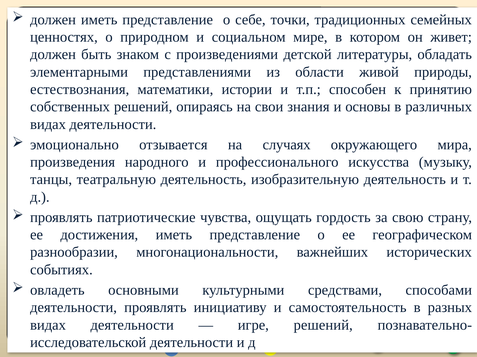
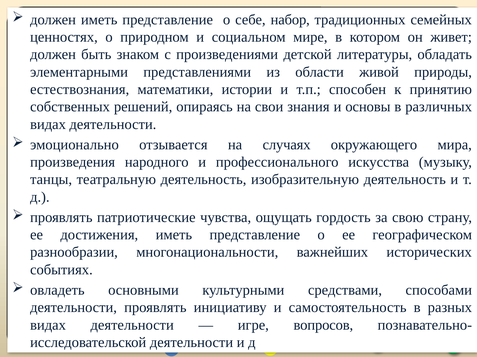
точки: точки -> набор (290, 20)
игре решений: решений -> вопросов (323, 326)
